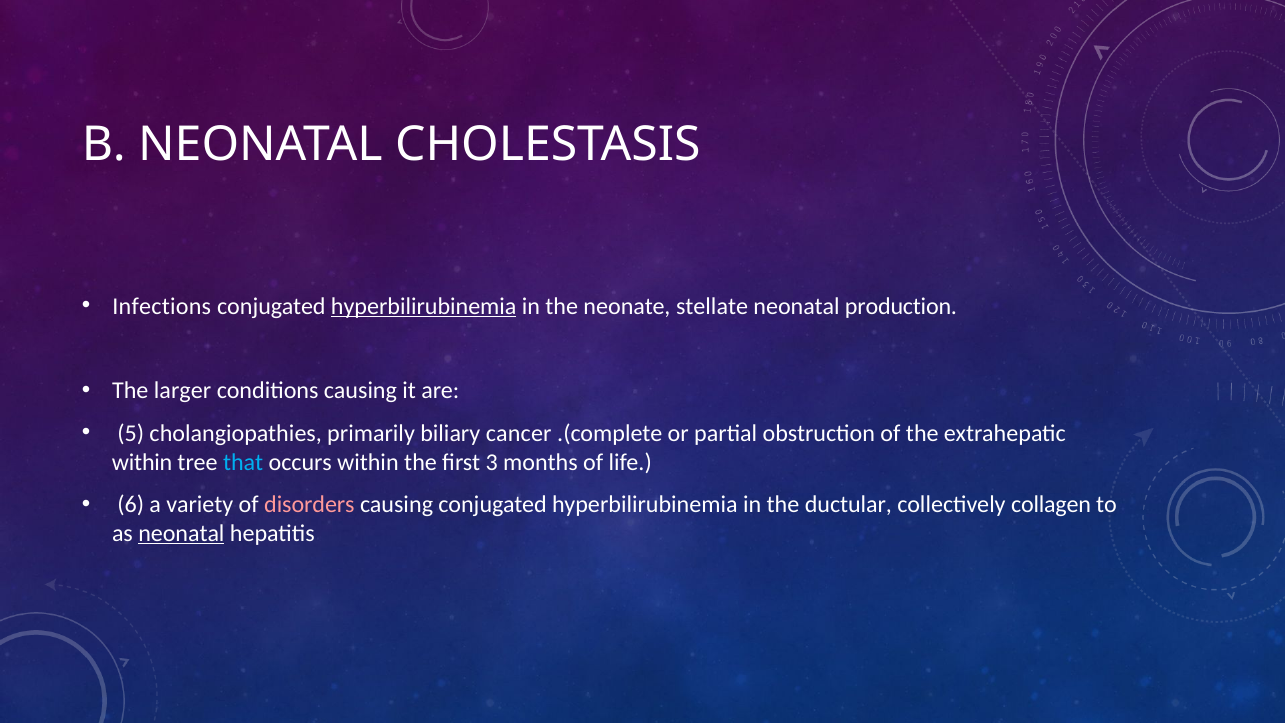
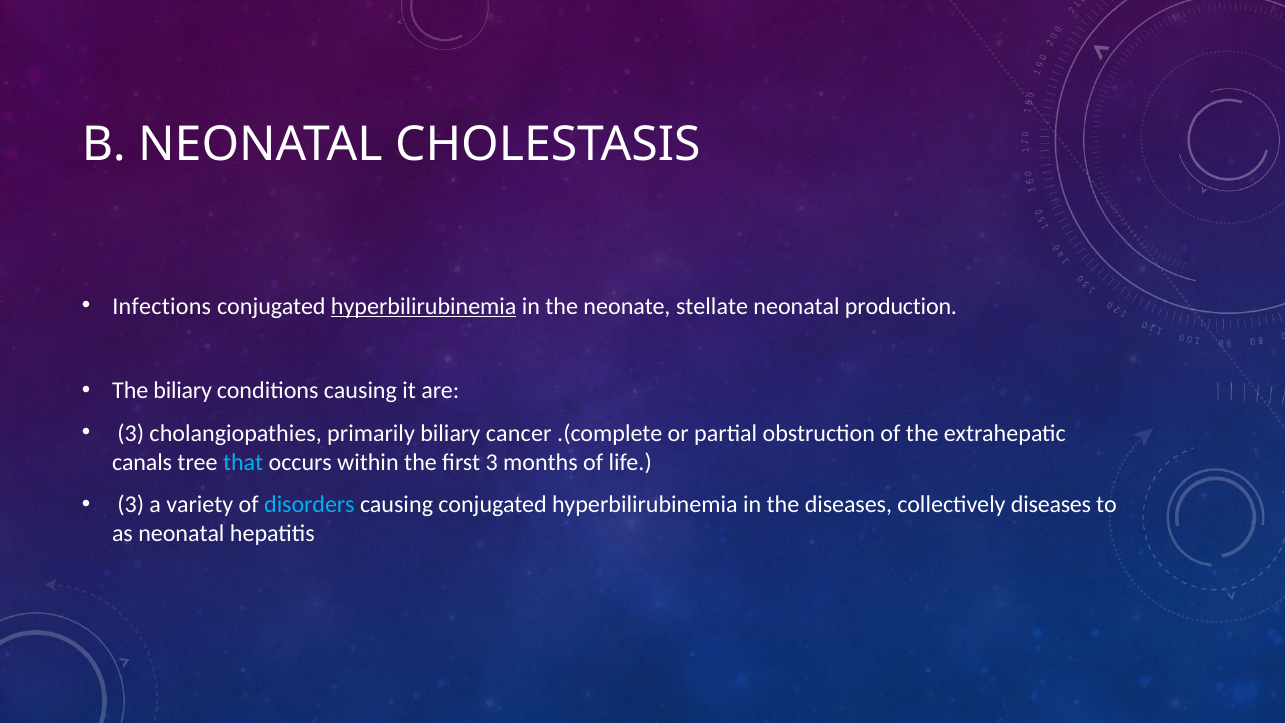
The larger: larger -> biliary (183, 391)
5: 5 -> 3 (131, 433)
within: within -> canals (142, 462)
6: 6 -> 3 (131, 504)
disorders colour: pink -> light blue (309, 504)
the ductular: ductular -> diseases (848, 504)
collectively collagen: collagen -> diseases (1051, 504)
neonatal underline: present -> none (181, 533)
